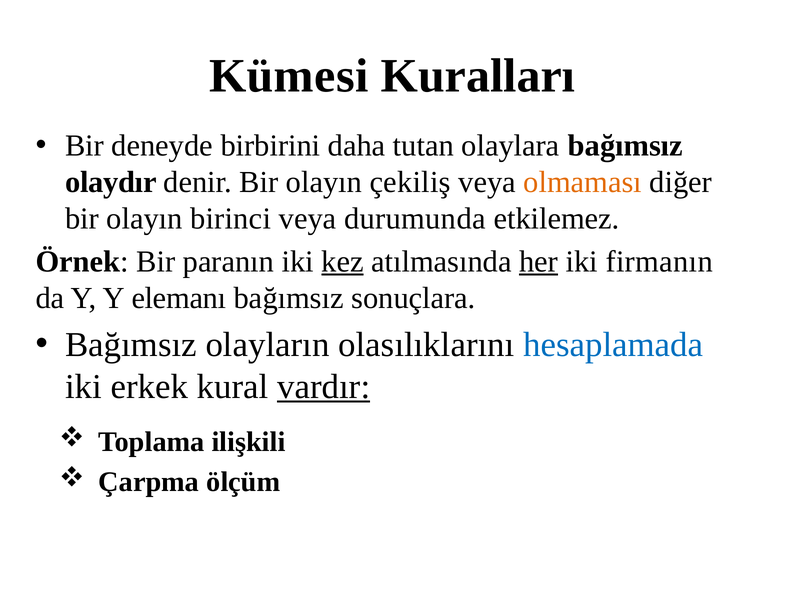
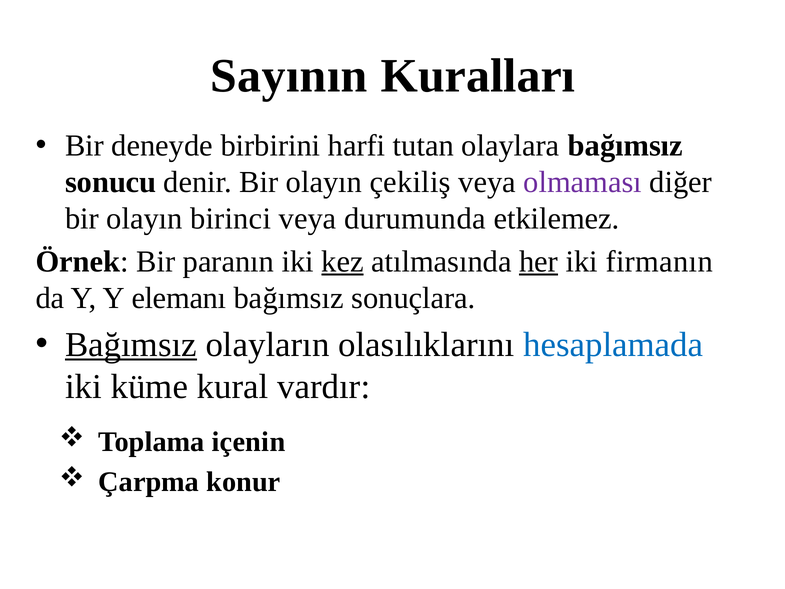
Kümesi: Kümesi -> Sayının (289, 76)
daha: daha -> harfi (357, 146)
olaydır: olaydır -> sonucu (111, 182)
olmaması colour: orange -> purple (583, 182)
Bağımsız underline: none -> present (131, 345)
erkek: erkek -> küme (149, 386)
vardır underline: present -> none (324, 386)
ilişkili: ilişkili -> içenin (248, 442)
ölçüm: ölçüm -> konur (243, 482)
